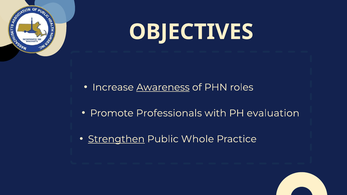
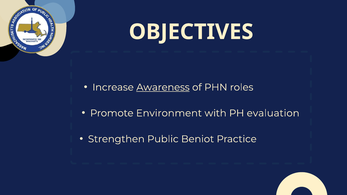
Professionals: Professionals -> Environment (169, 113)
Strengthen underline: present -> none (116, 139)
Whole: Whole -> Beniot (198, 139)
